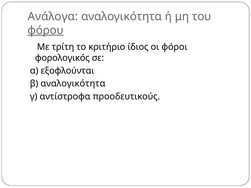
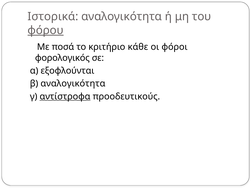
Ανάλογα: Ανάλογα -> Ιστορικά (53, 16)
τρίτη: τρίτη -> ποσά (63, 47)
ίδιος: ίδιος -> κάθε (138, 47)
αντίστροφα underline: none -> present (65, 97)
